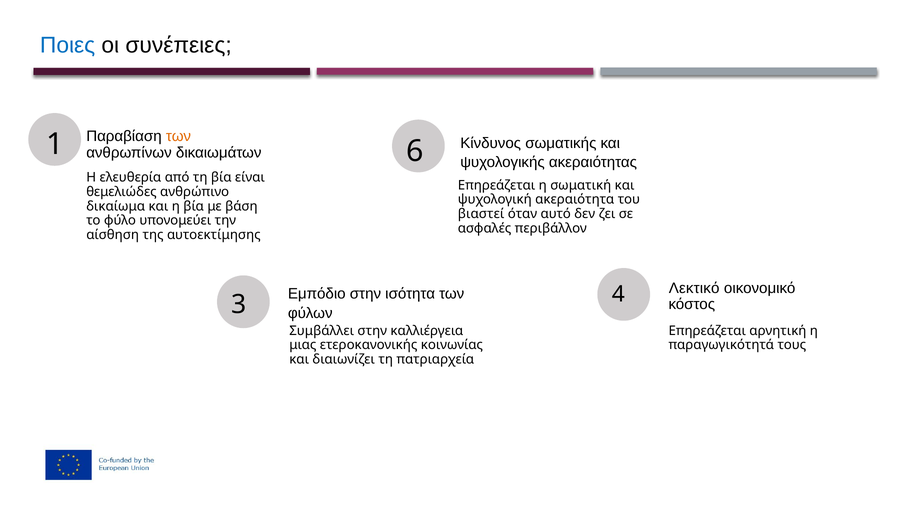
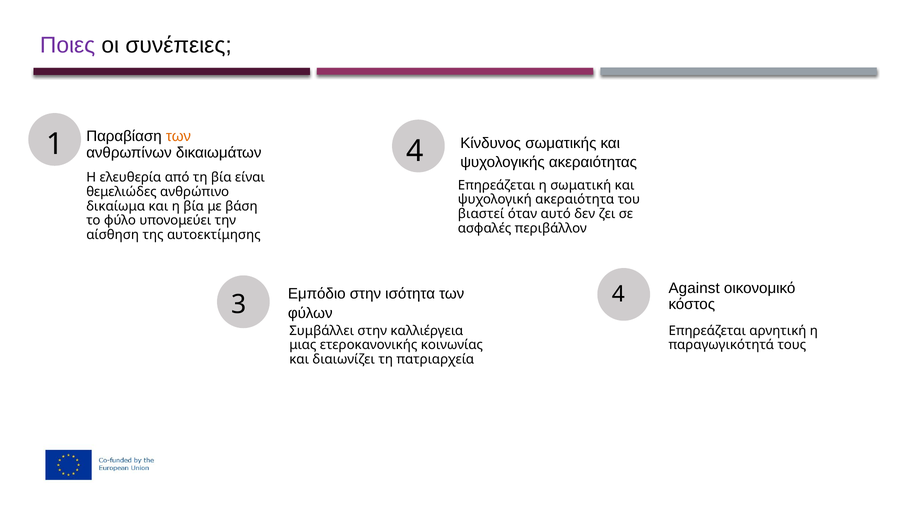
Ποιες colour: blue -> purple (68, 45)
δικαιωμάτων 6: 6 -> 4 (415, 151)
Λεκτικό: Λεκτικό -> Against (694, 288)
